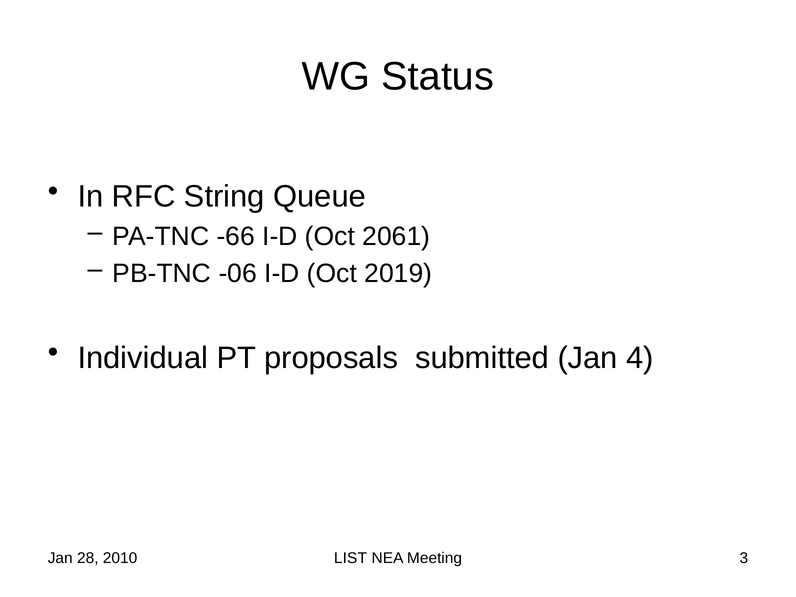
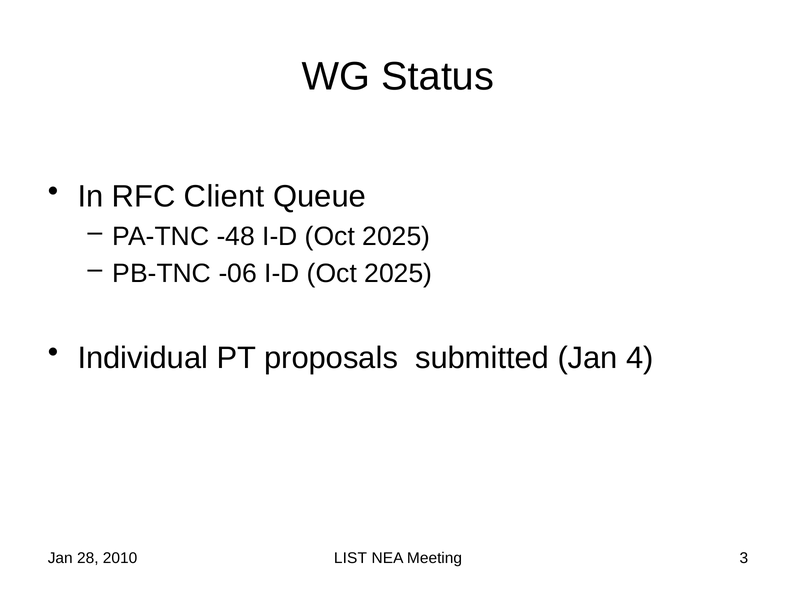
String: String -> Client (224, 197)
-66: -66 -> -48 (236, 236)
2061: 2061 -> 2025 (396, 236)
-06 I-D Oct 2019: 2019 -> 2025 (398, 273)
